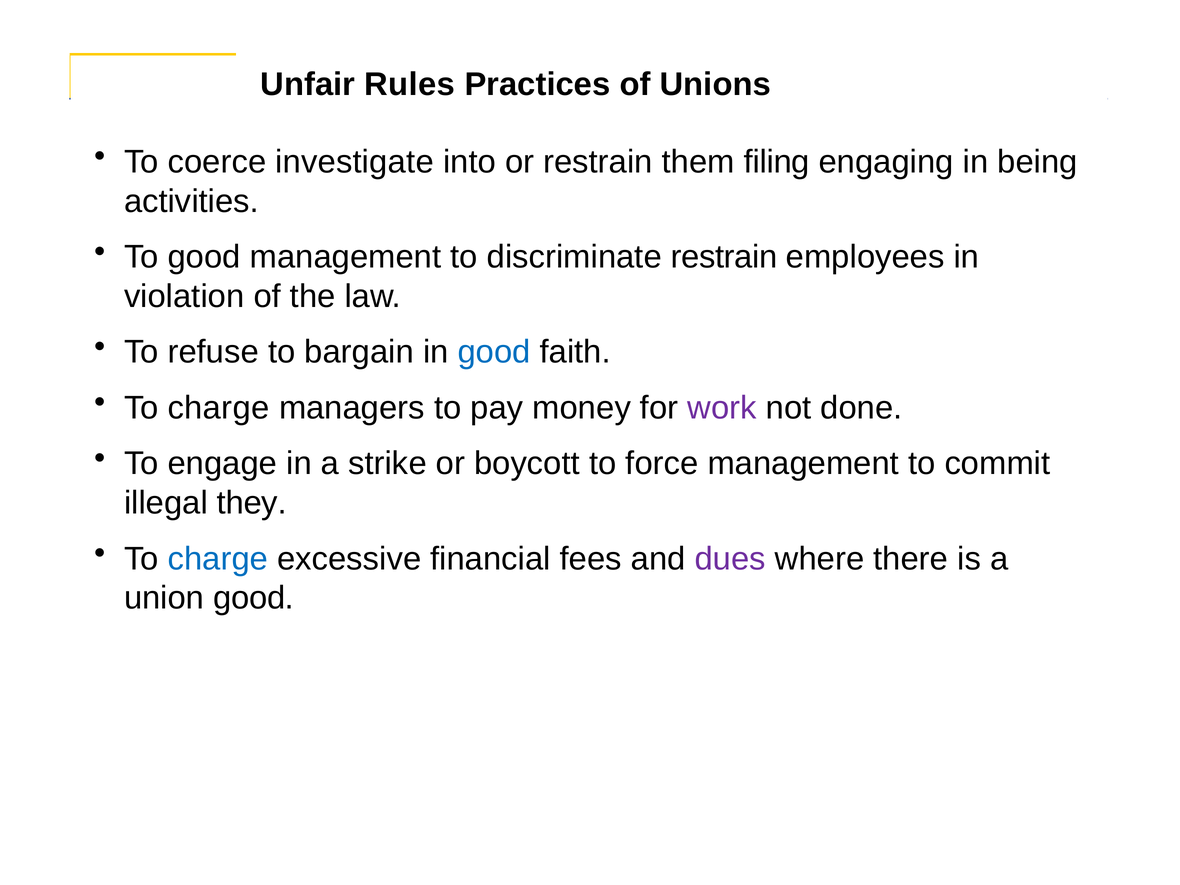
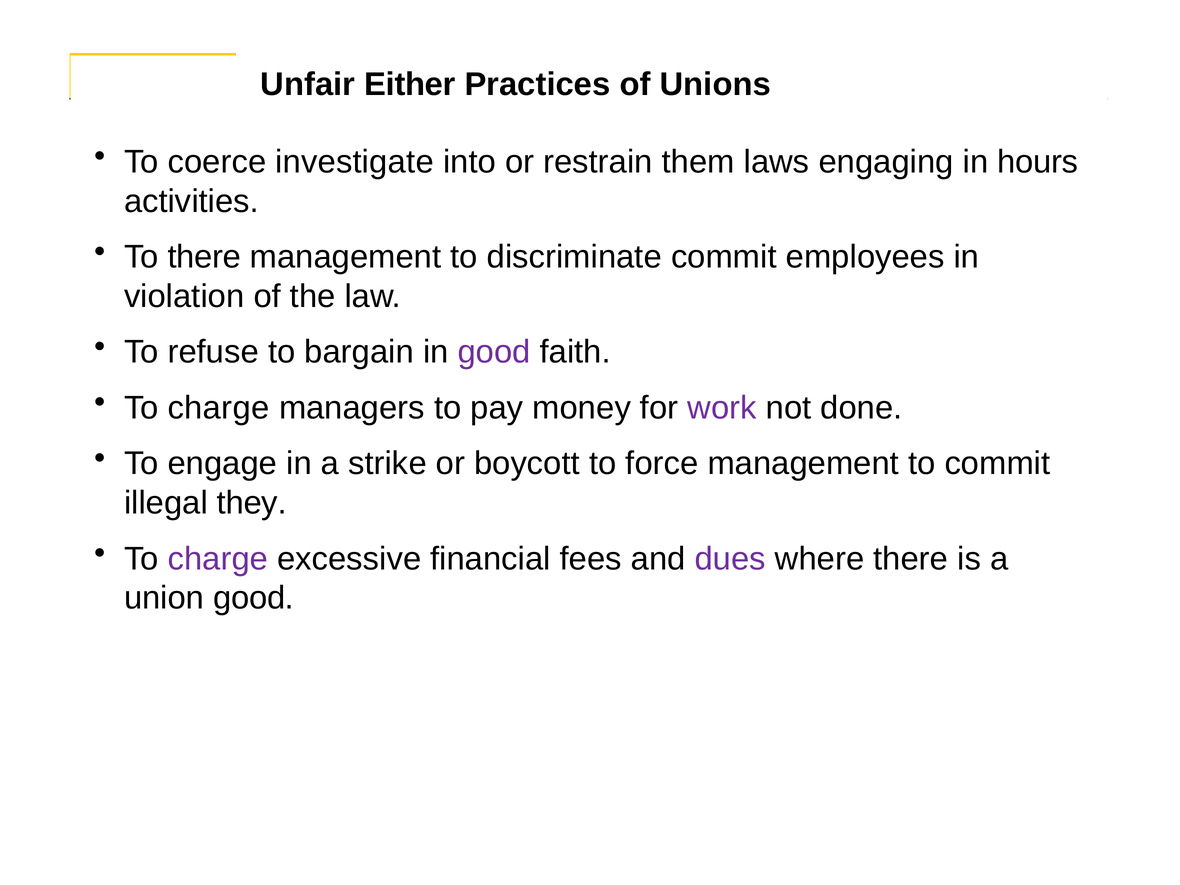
Rules: Rules -> Either (410, 84)
filing: filing -> laws (777, 162)
being: being -> hours (1038, 162)
To good: good -> there (204, 257)
discriminate restrain: restrain -> commit (724, 257)
good colour: blue -> purple (494, 352)
charge colour: blue -> purple (218, 559)
